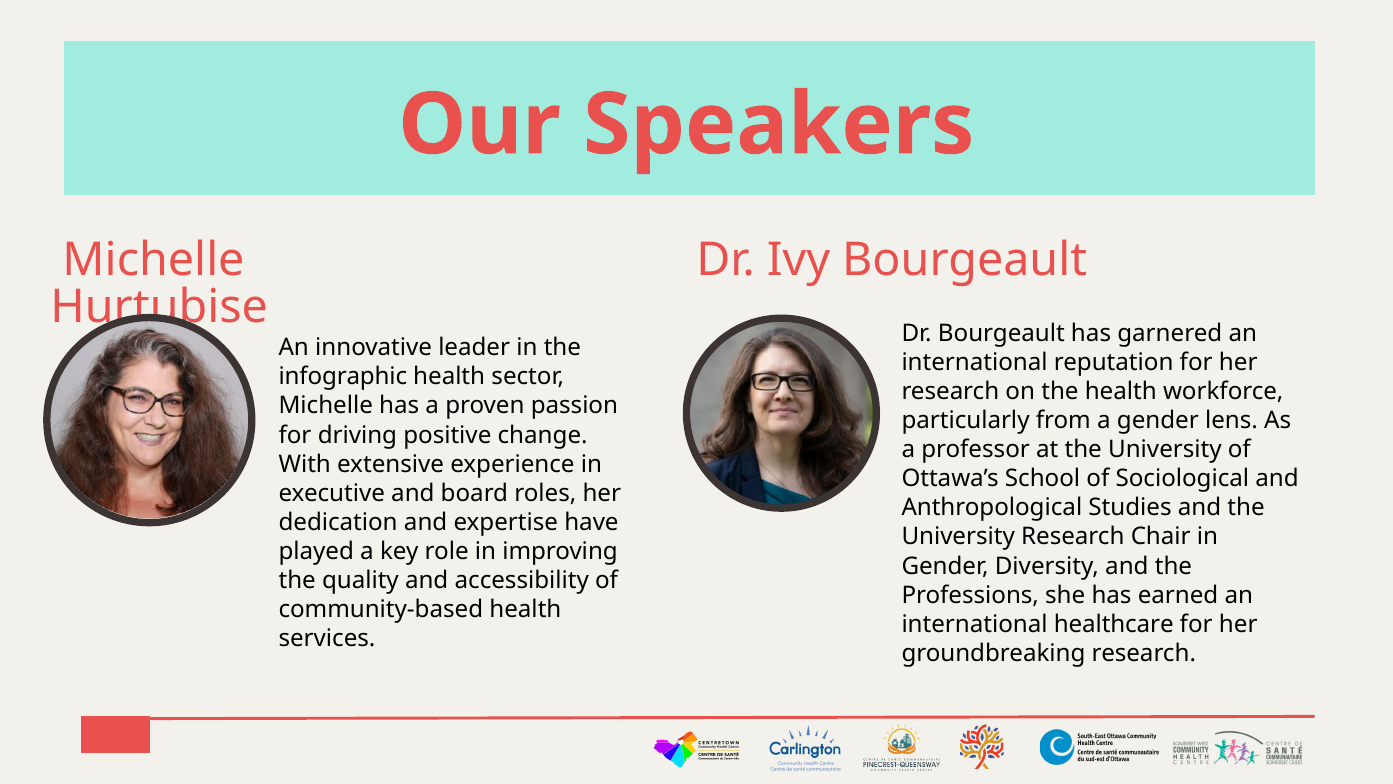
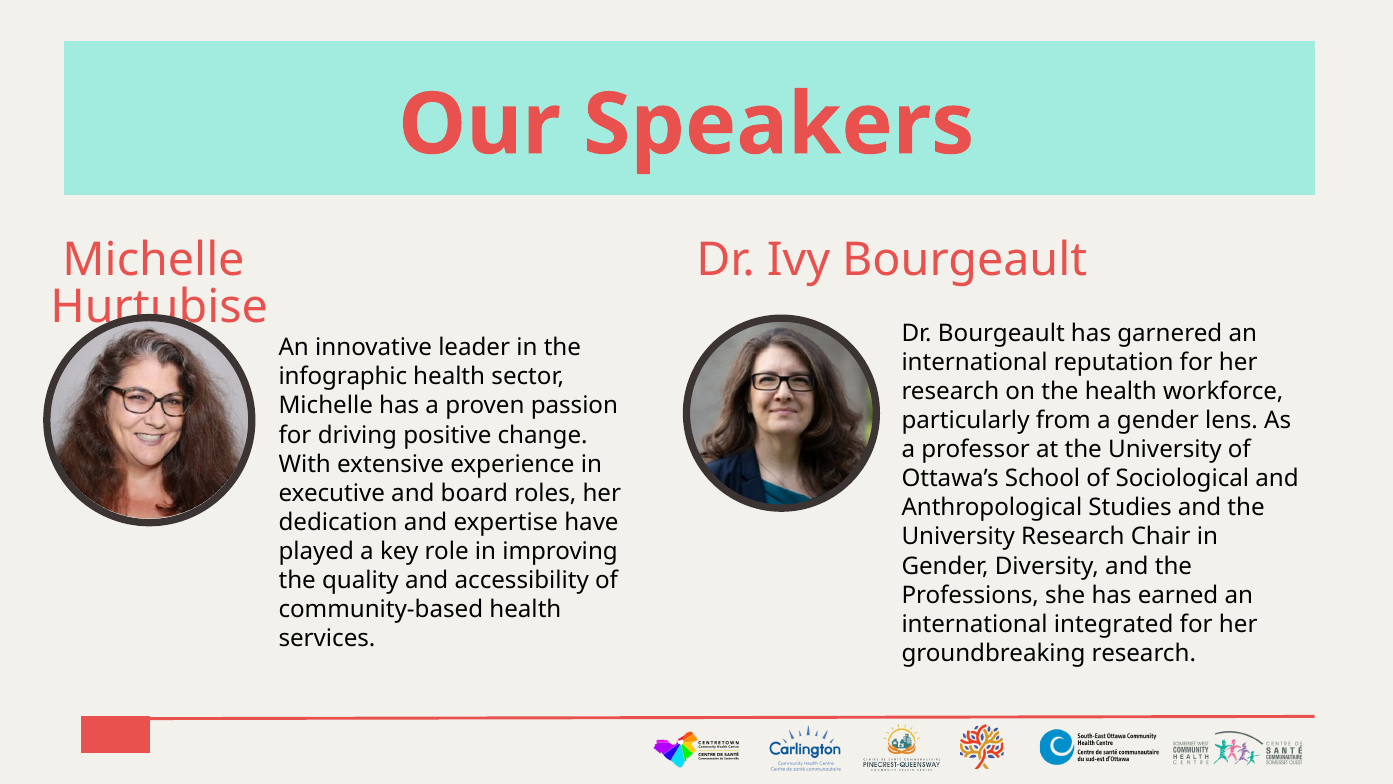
healthcare: healthcare -> integrated (1114, 624)
